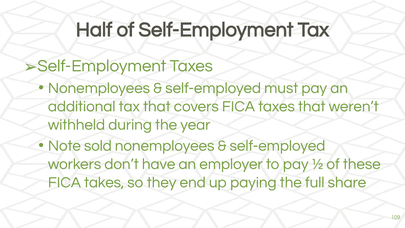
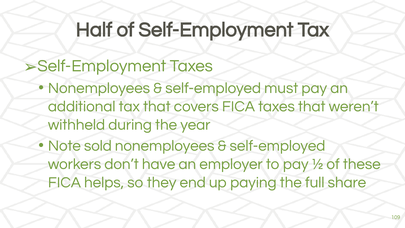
takes: takes -> helps (104, 182)
